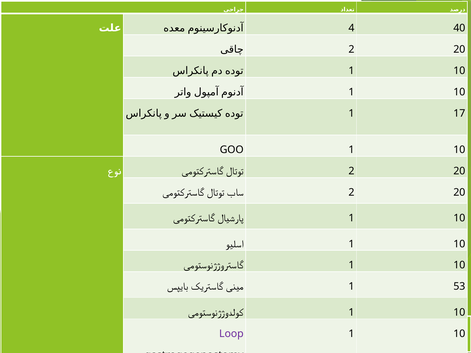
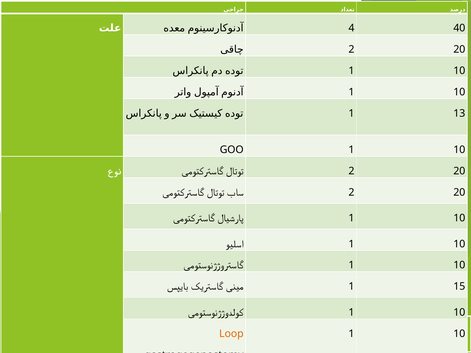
17: 17 -> 13 (459, 113)
53: 53 -> 15 (459, 287)
Loop colour: purple -> orange (231, 334)
